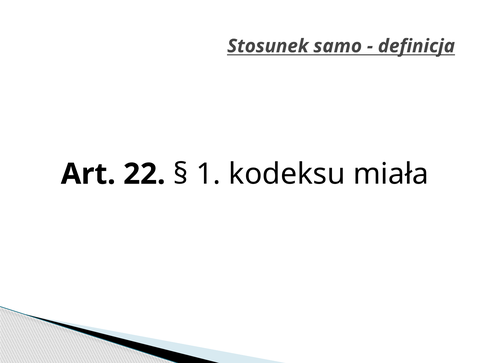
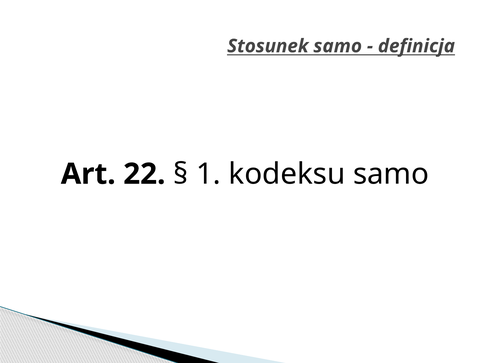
kodeksu miała: miała -> samo (391, 174)
